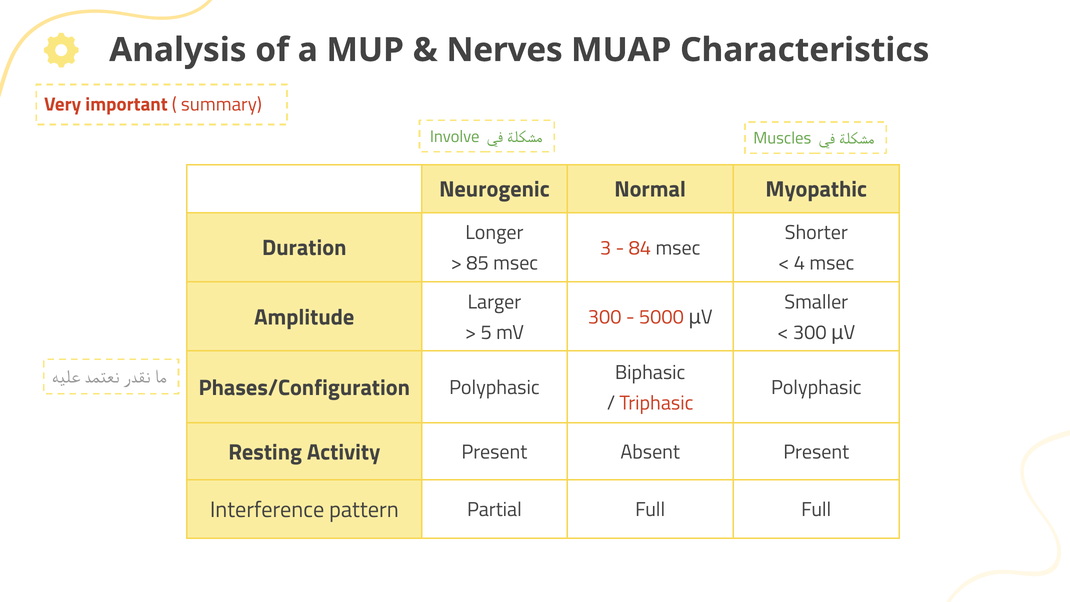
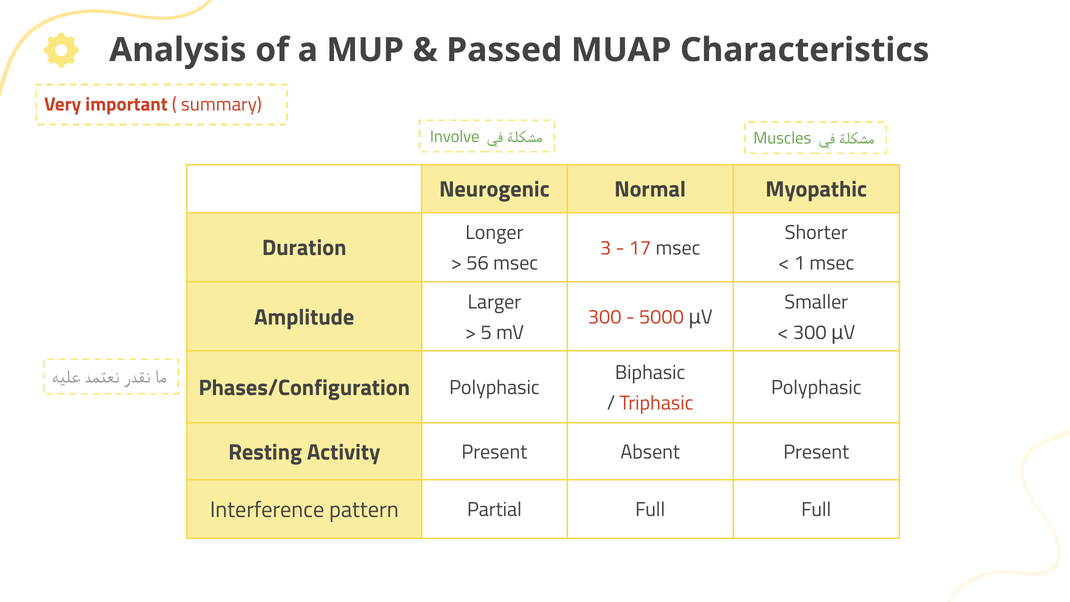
Nerves: Nerves -> Passed (504, 50)
84: 84 -> 17 (640, 248)
85: 85 -> 56 (478, 263)
4: 4 -> 1 (799, 263)
